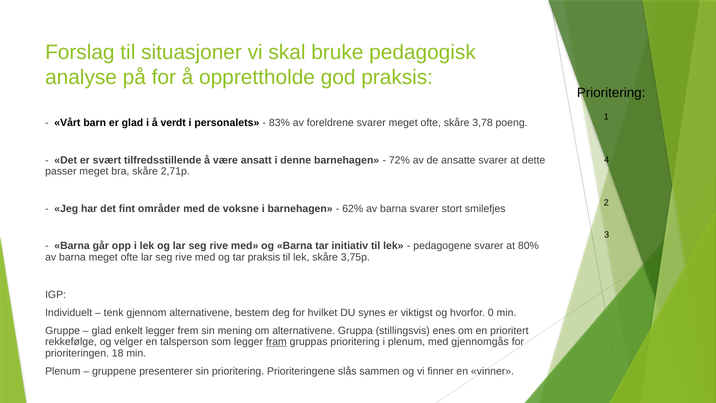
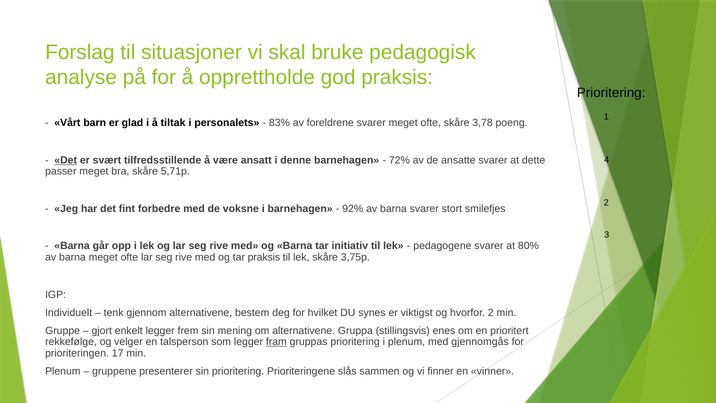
verdt: verdt -> tiltak (173, 123)
Det underline: none -> present (66, 160)
2,71p: 2,71p -> 5,71p (175, 171)
områder: områder -> forbedre (159, 209)
62%: 62% -> 92% (353, 209)
hvorfor 0: 0 -> 2 (491, 312)
glad: glad -> gjort (102, 330)
18: 18 -> 17 (118, 353)
